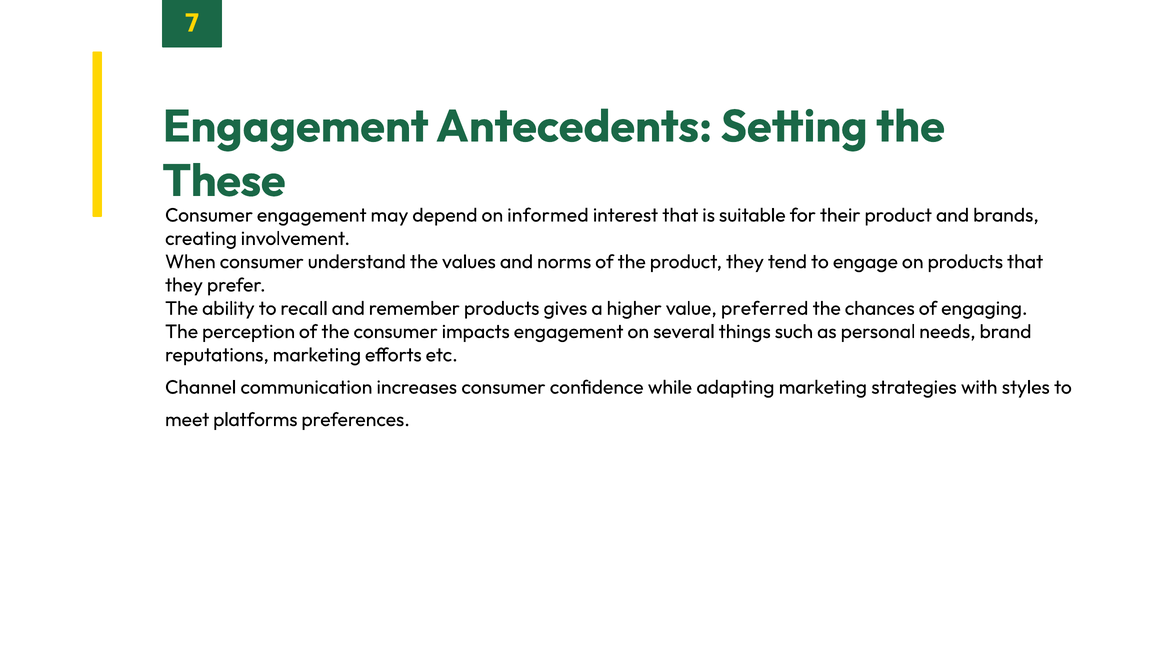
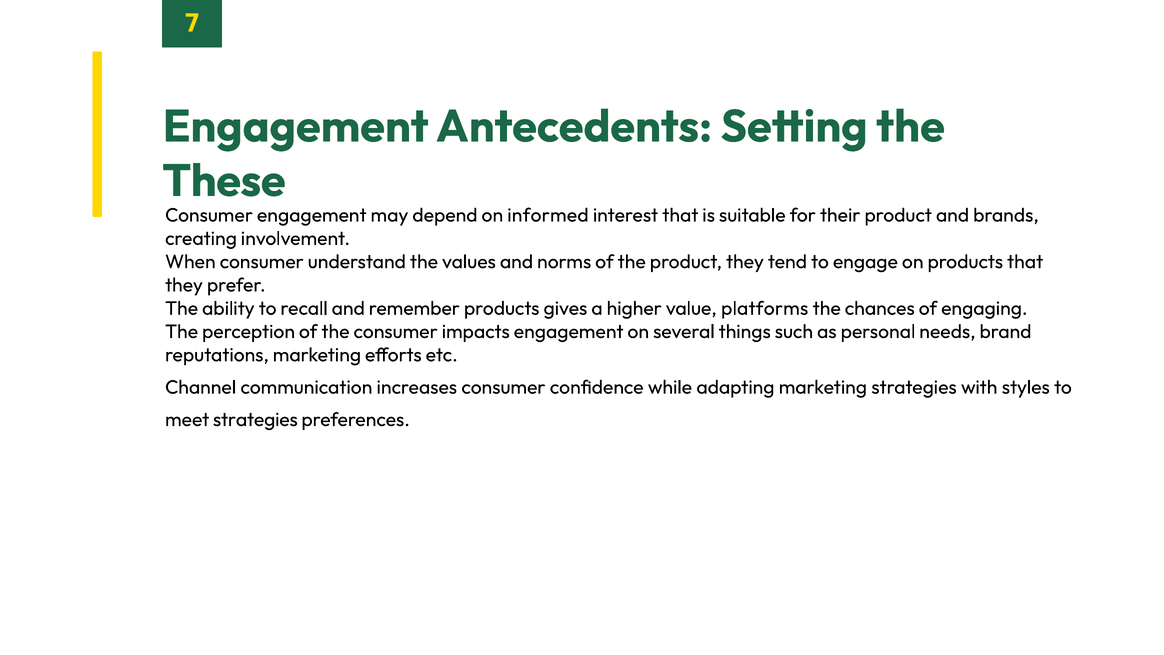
preferred: preferred -> platforms (765, 308)
meet platforms: platforms -> strategies (255, 420)
